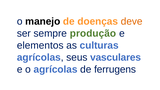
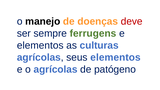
deve colour: orange -> red (132, 21)
produção: produção -> ferrugens (93, 33)
seus vasculares: vasculares -> elementos (115, 57)
ferrugens: ferrugens -> patógeno (115, 69)
